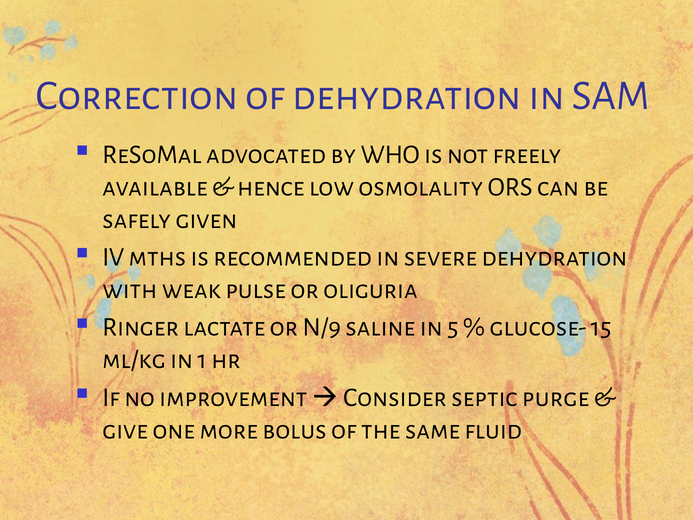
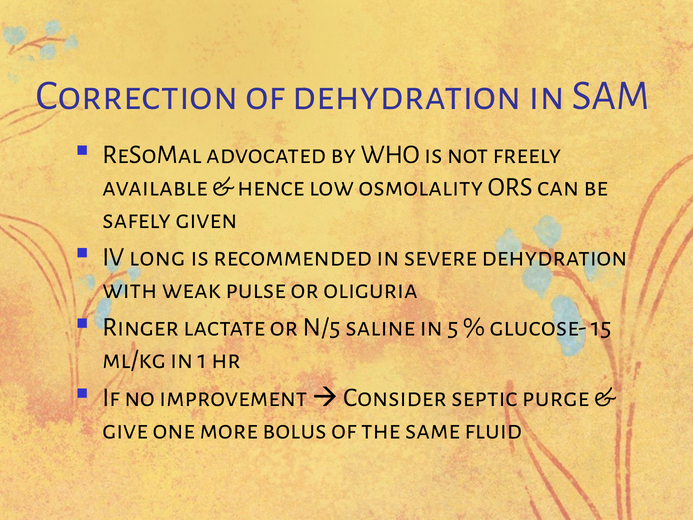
mths: mths -> long (157, 257)
N/9: N/9 -> N/5 (322, 327)
